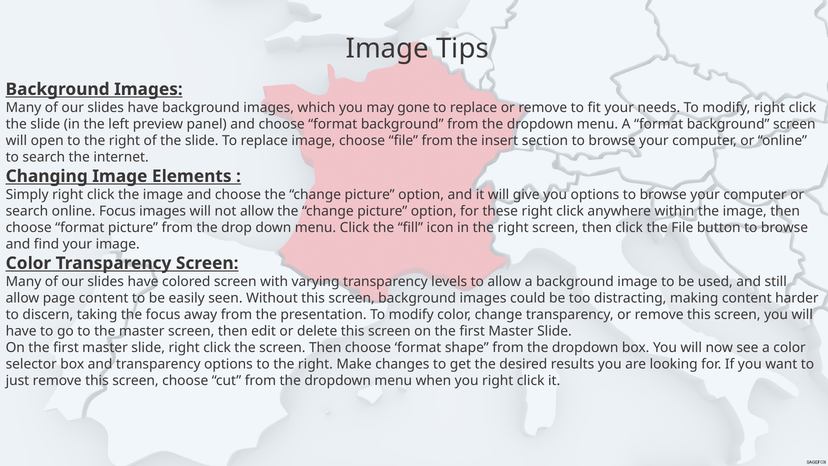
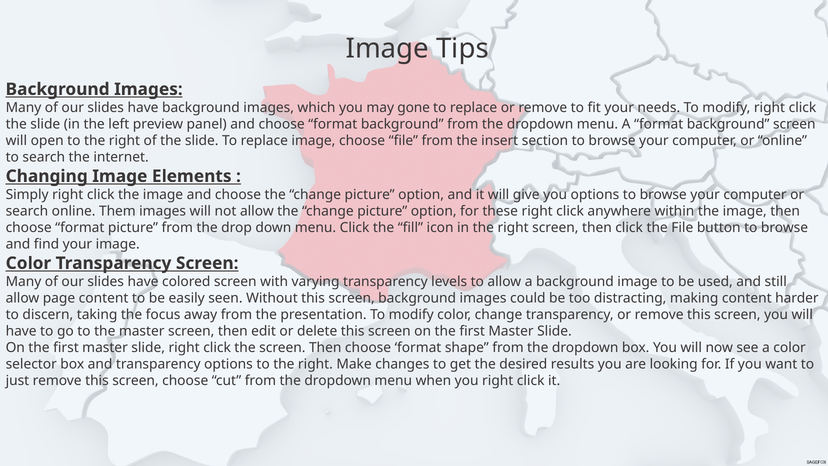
online Focus: Focus -> Them (117, 211)
